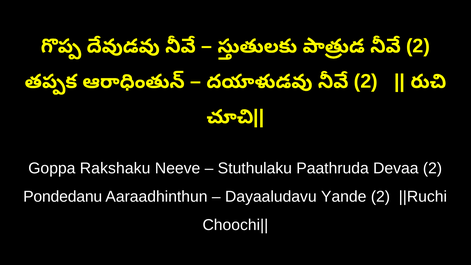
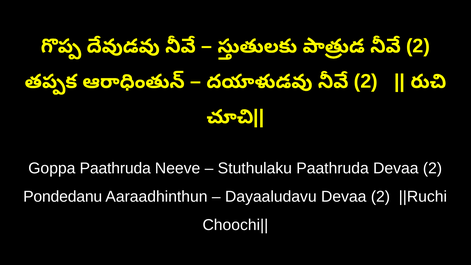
Goppa Rakshaku: Rakshaku -> Paathruda (115, 168)
Dayaaludavu Yande: Yande -> Devaa (344, 197)
